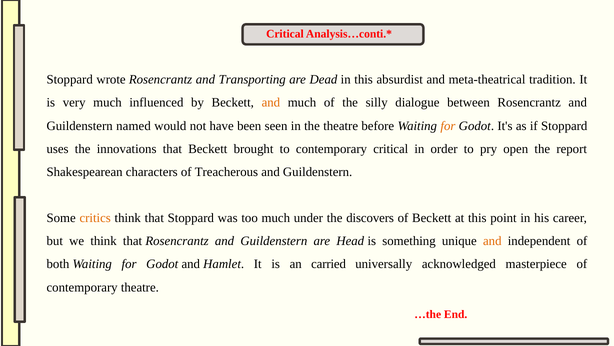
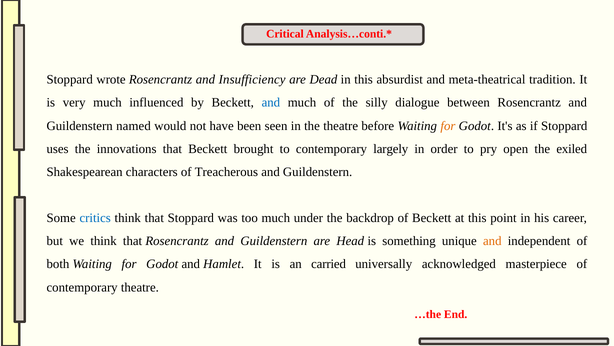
Transporting: Transporting -> Insufficiency (252, 80)
and colour: orange -> blue (271, 103)
contemporary critical: critical -> largely (391, 149)
report: report -> exiled (572, 149)
critics colour: orange -> blue (95, 218)
discovers: discovers -> backdrop (370, 218)
